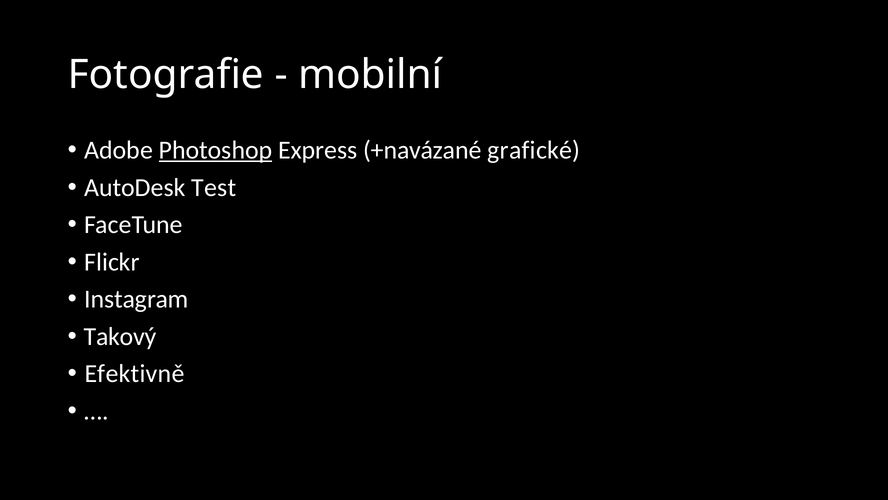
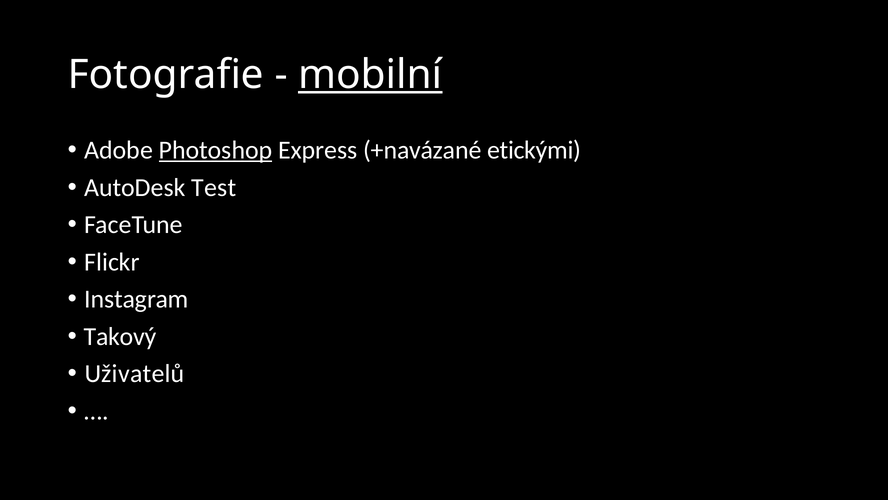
mobilní underline: none -> present (370, 75)
grafické: grafické -> etickými (534, 150)
Efektivně: Efektivně -> Uživatelů (135, 374)
